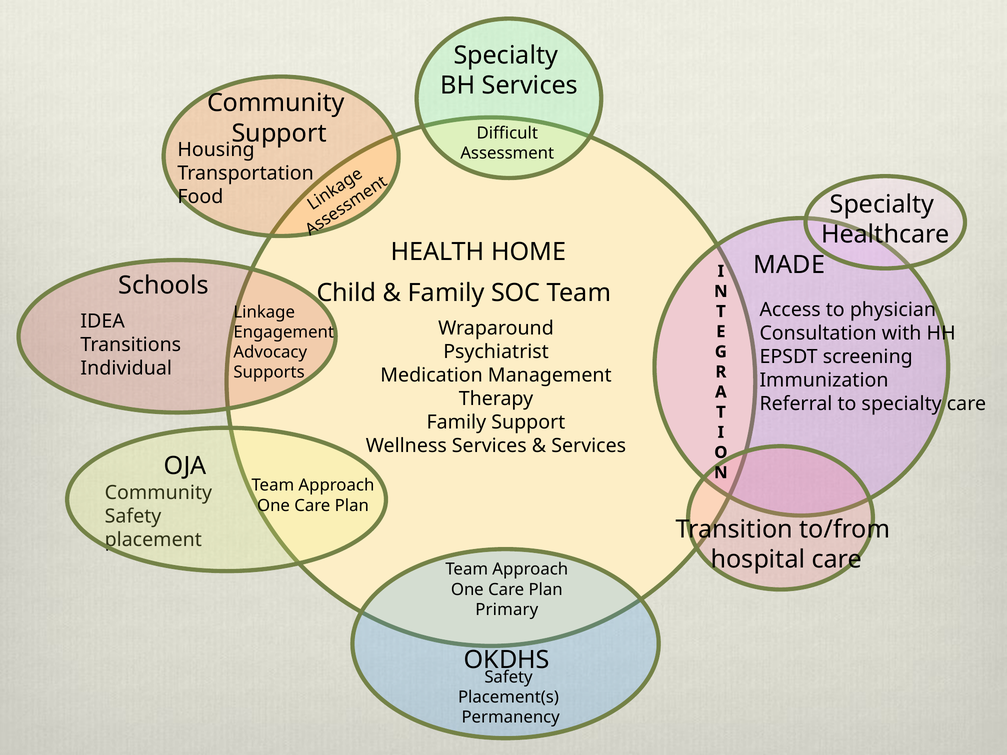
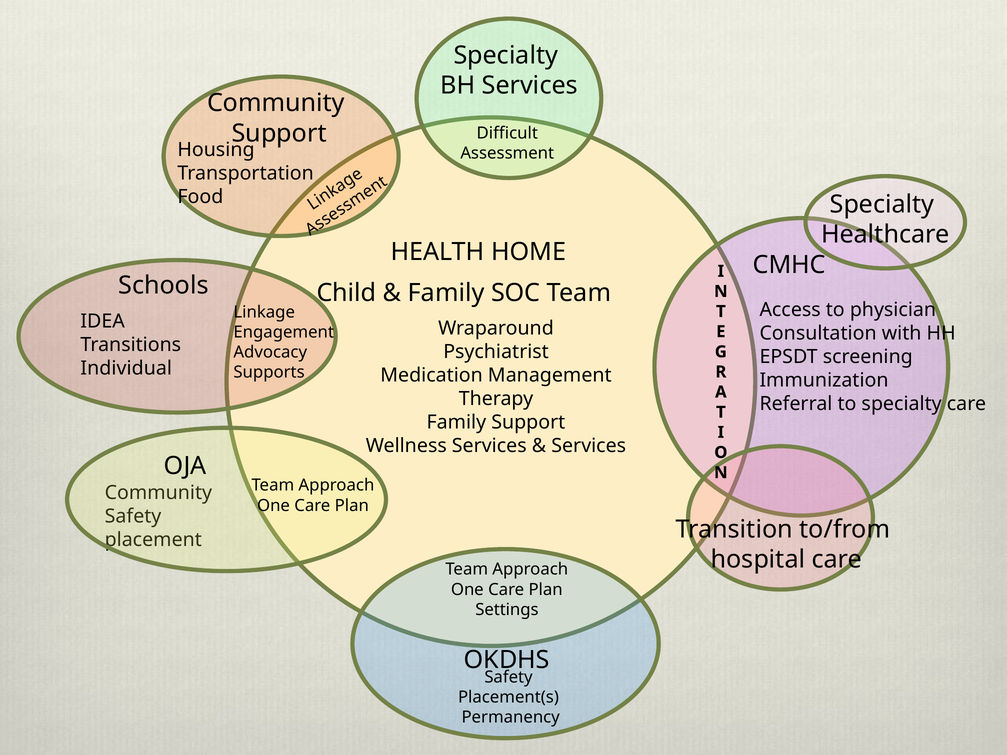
MADE: MADE -> CMHC (789, 265)
Primary: Primary -> Settings (507, 610)
